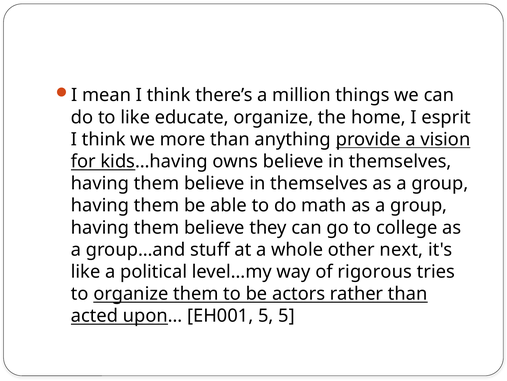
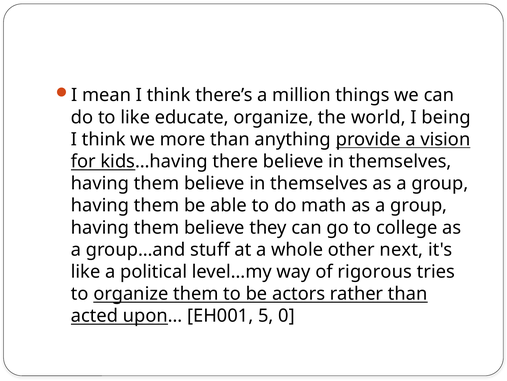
home: home -> world (378, 117)
esprit: esprit -> being (446, 117)
owns: owns -> there (235, 161)
5 5: 5 -> 0 (286, 315)
